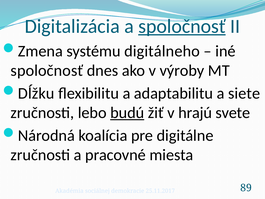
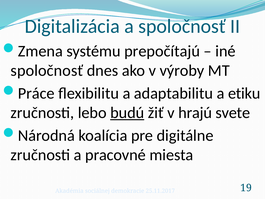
spoločnosť underline: present -> none (182, 26)
digitálneho: digitálneho -> prepočítajú (162, 51)
Dĺžku: Dĺžku -> Práce (36, 93)
siete: siete -> etiku (244, 93)
89: 89 -> 19 (246, 188)
